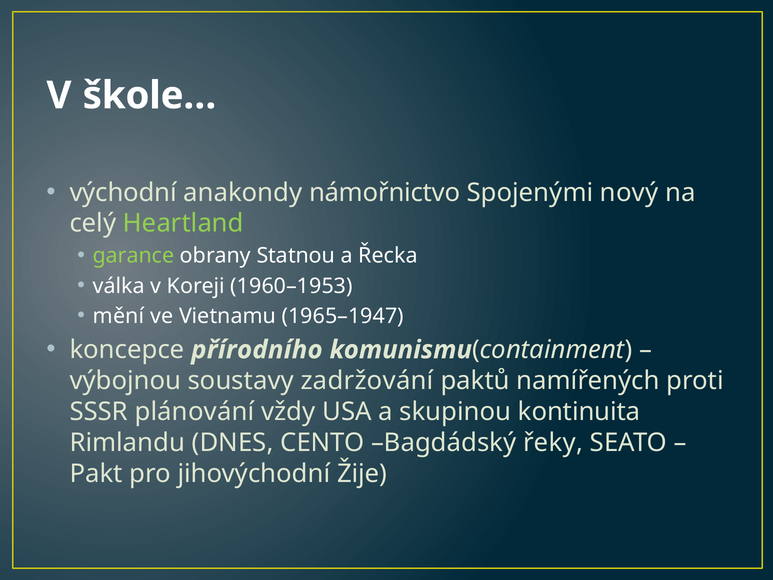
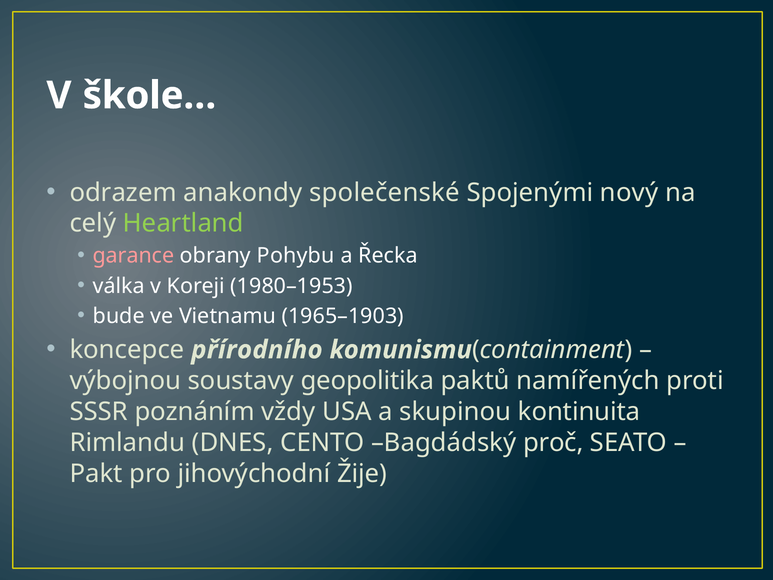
východní: východní -> odrazem (123, 192)
námořnictvo: námořnictvo -> společenské (384, 192)
garance colour: light green -> pink (134, 256)
Statnou: Statnou -> Pohybu (296, 256)
1960–1953: 1960–1953 -> 1980–1953 (292, 286)
mění: mění -> bude (119, 316)
1965–1947: 1965–1947 -> 1965–1903 (343, 316)
zadržování: zadržování -> geopolitika (367, 381)
plánování: plánování -> poznáním (195, 412)
řeky: řeky -> proč (553, 442)
